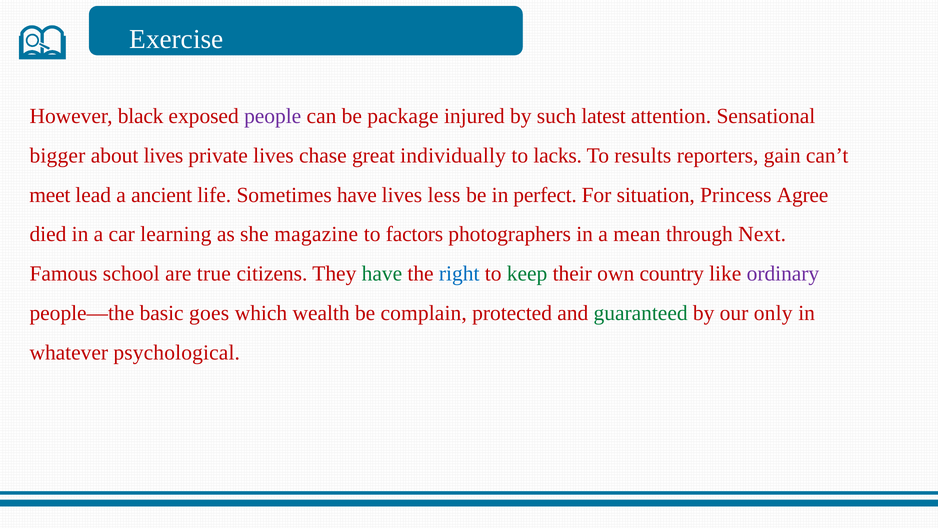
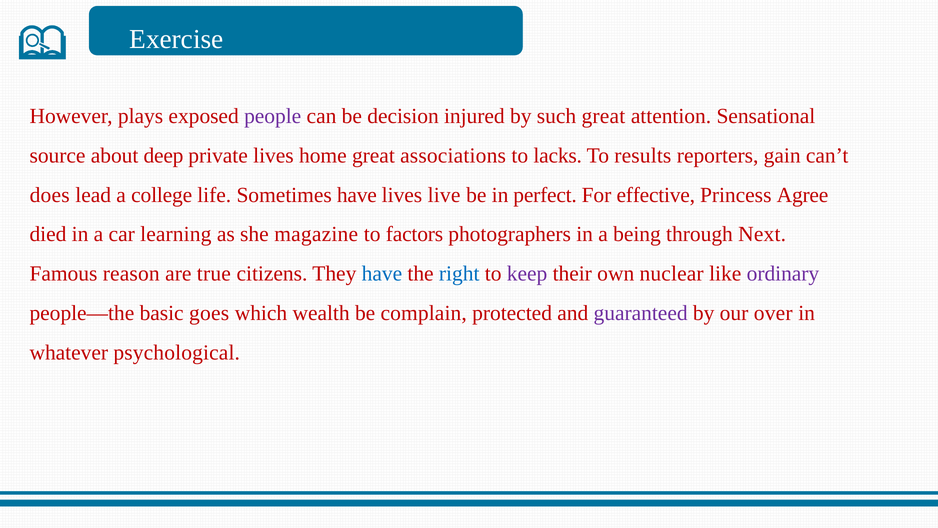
black: black -> plays (141, 116)
package: package -> decision (403, 116)
such latest: latest -> great (603, 116)
bigger: bigger -> source (58, 155)
about lives: lives -> deep (164, 155)
chase: chase -> home (323, 155)
individually: individually -> associations (453, 155)
meet: meet -> does (50, 195)
ancient: ancient -> college (162, 195)
less: less -> live (444, 195)
situation: situation -> effective (656, 195)
mean: mean -> being (637, 234)
school: school -> reason (131, 274)
have colour: green -> blue (382, 274)
keep colour: green -> purple (527, 274)
country: country -> nuclear (672, 274)
guaranteed colour: green -> purple (641, 313)
only: only -> over (773, 313)
